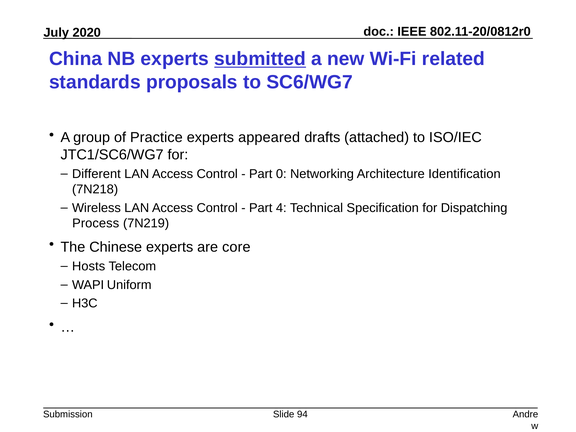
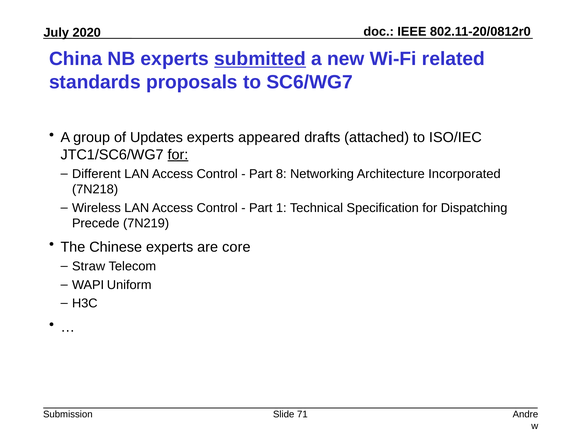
Practice: Practice -> Updates (156, 137)
for underline: none -> present (178, 155)
0: 0 -> 8 (281, 174)
Identification: Identification -> Incorporated (464, 174)
4: 4 -> 1 (281, 208)
Process: Process -> Precede (96, 223)
Hosts: Hosts -> Straw (89, 266)
94: 94 -> 71 (302, 414)
